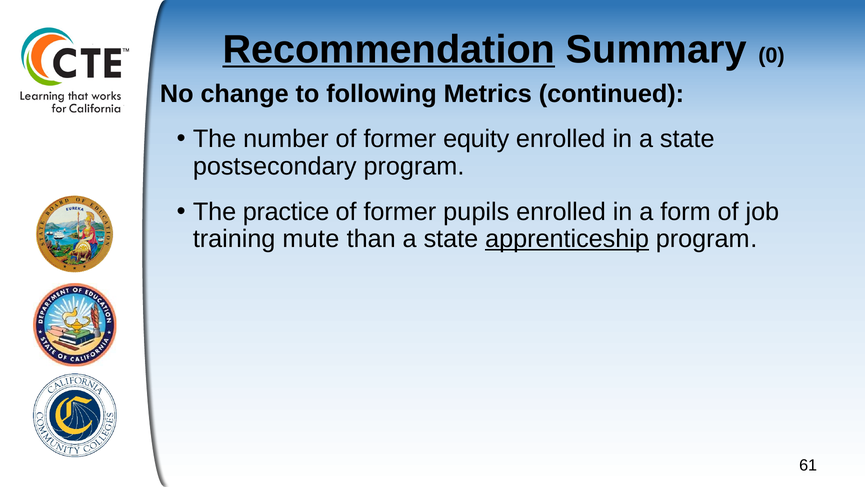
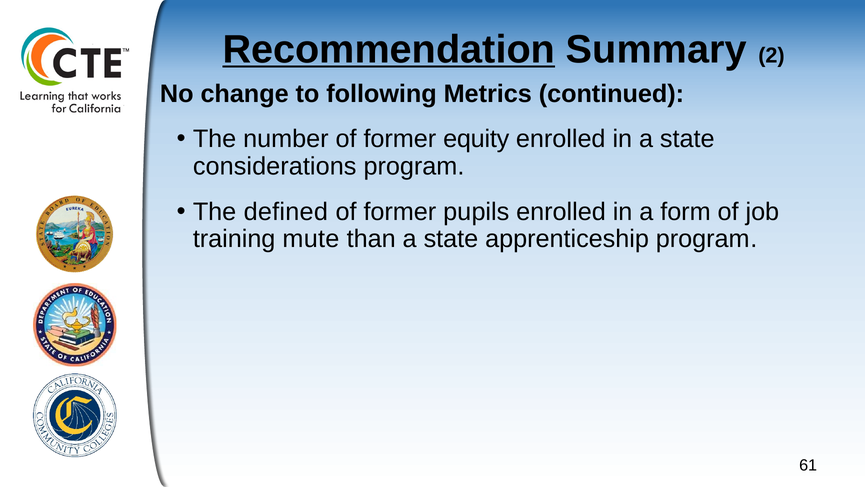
0: 0 -> 2 (771, 55)
postsecondary: postsecondary -> considerations (275, 166)
practice: practice -> defined (286, 212)
apprenticeship underline: present -> none (567, 239)
